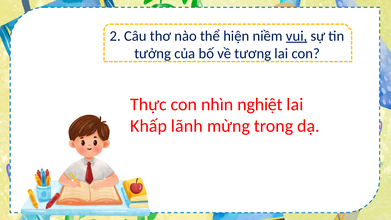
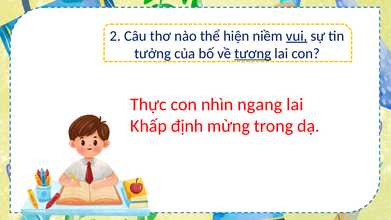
tương underline: none -> present (253, 54)
nghiệt: nghiệt -> ngang (260, 105)
lãnh: lãnh -> định (187, 126)
